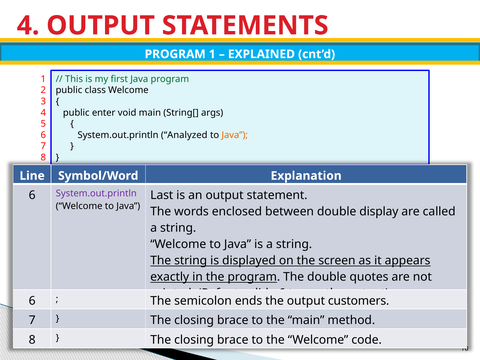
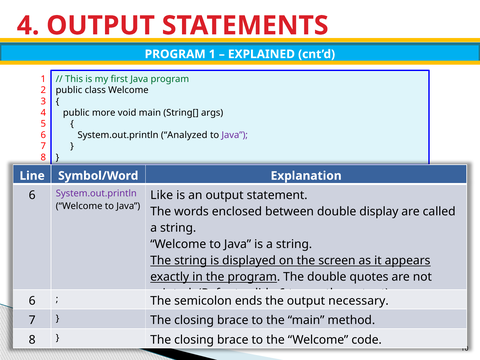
enter: enter -> more (104, 113)
Java colour: orange -> purple (235, 135)
Last: Last -> Like (162, 195)
customers: customers -> necessary (358, 301)
